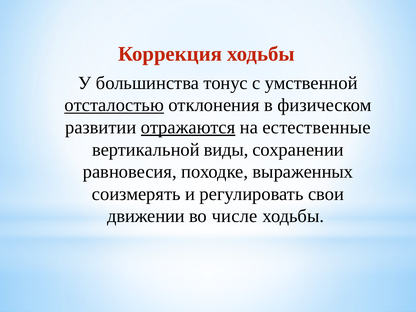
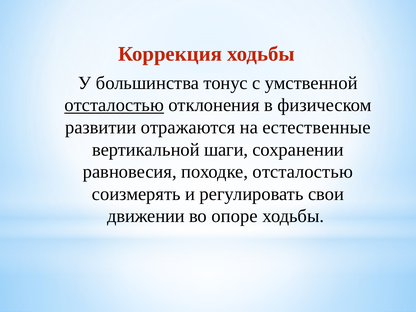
отражаются underline: present -> none (188, 127)
виды: виды -> шаги (226, 150)
походке выраженных: выраженных -> отсталостью (303, 172)
числе: числе -> опоре (235, 216)
